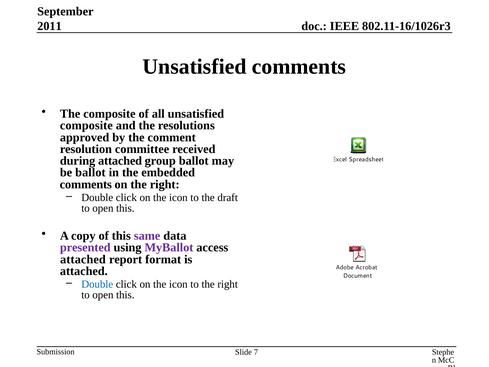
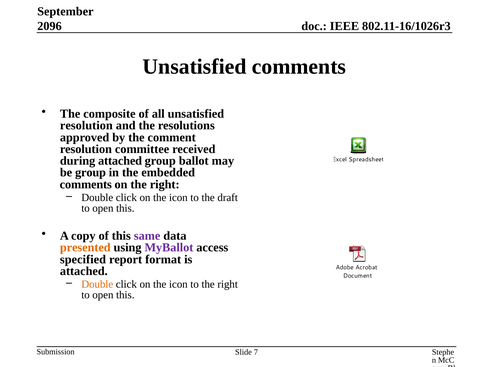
2011: 2011 -> 2096 (49, 26)
composite: composite -> resolution (86, 126)
be ballot: ballot -> group (91, 172)
presented colour: purple -> orange (85, 247)
attached: attached -> specified (83, 259)
Double colour: blue -> orange (97, 284)
